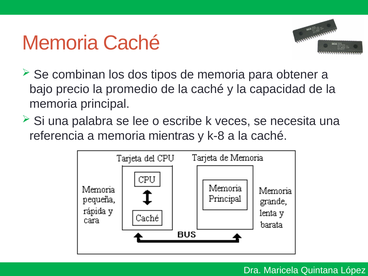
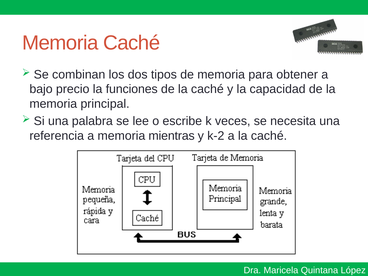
promedio: promedio -> funciones (132, 89)
k-8: k-8 -> k-2 (216, 136)
